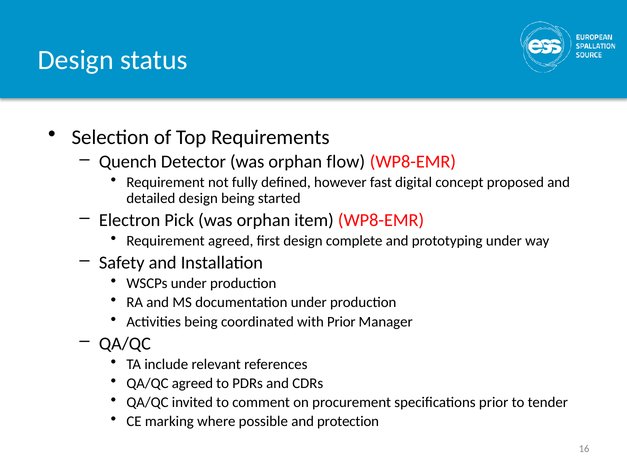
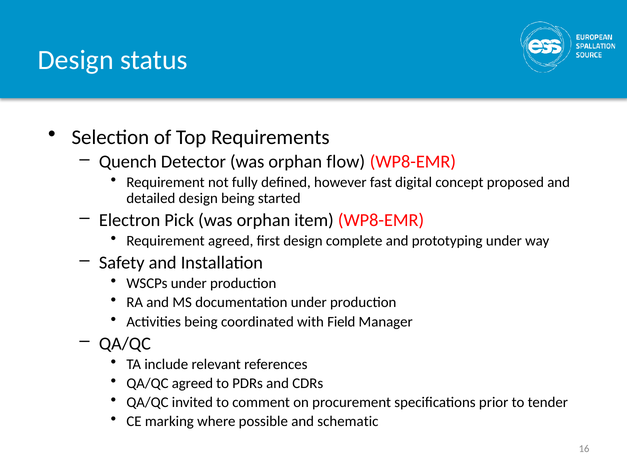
with Prior: Prior -> Field (341, 322)
protection: protection -> schematic (348, 422)
